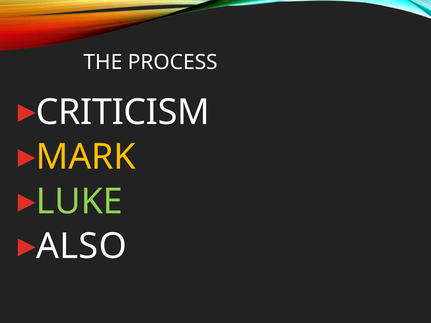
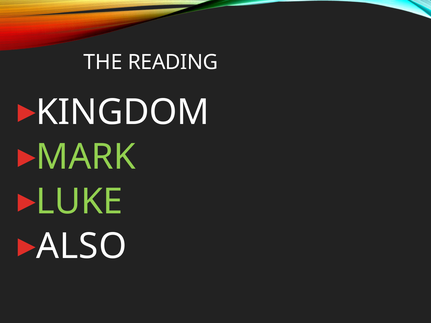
PROCESS: PROCESS -> READING (173, 62)
CRITICISM: CRITICISM -> KINGDOM (123, 112)
MARK colour: yellow -> light green (86, 157)
